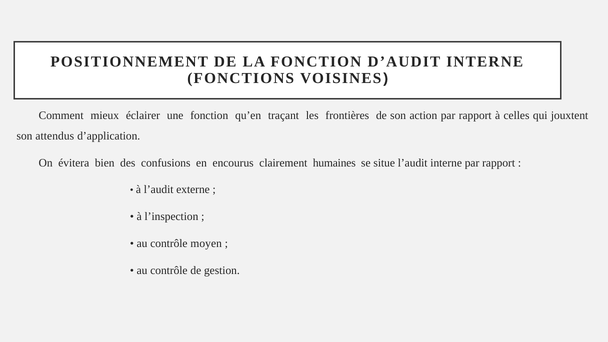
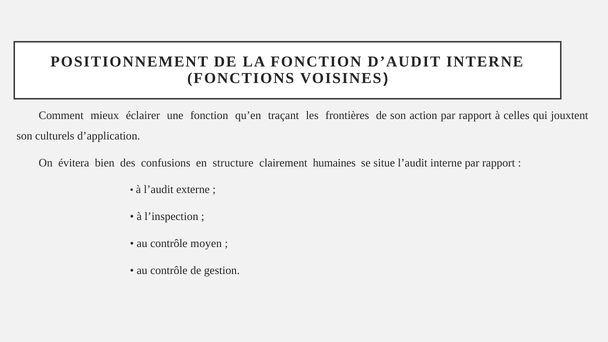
attendus: attendus -> culturels (55, 136)
encourus: encourus -> structure (233, 163)
